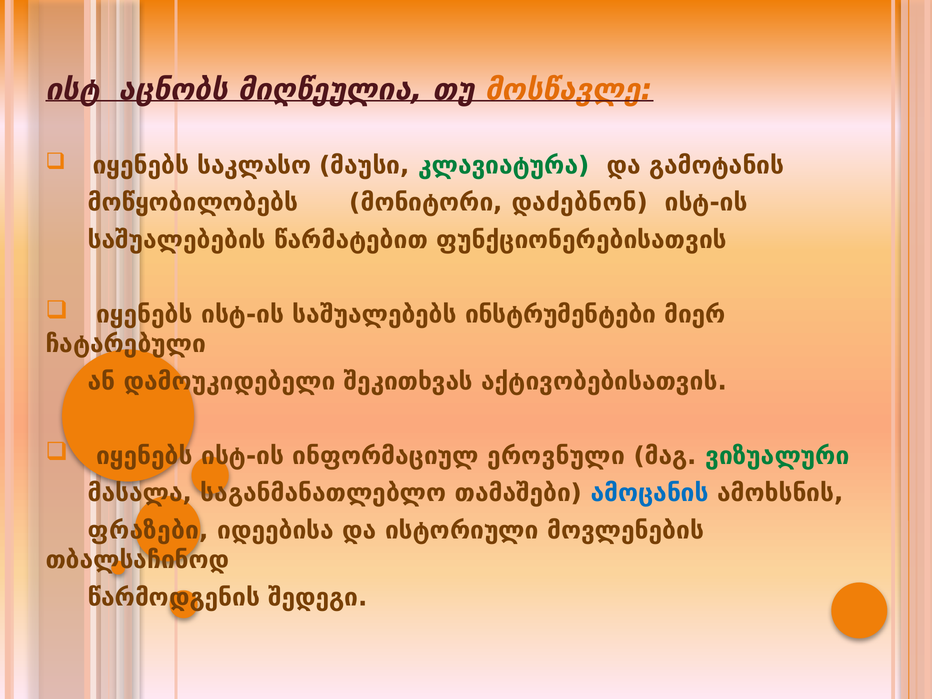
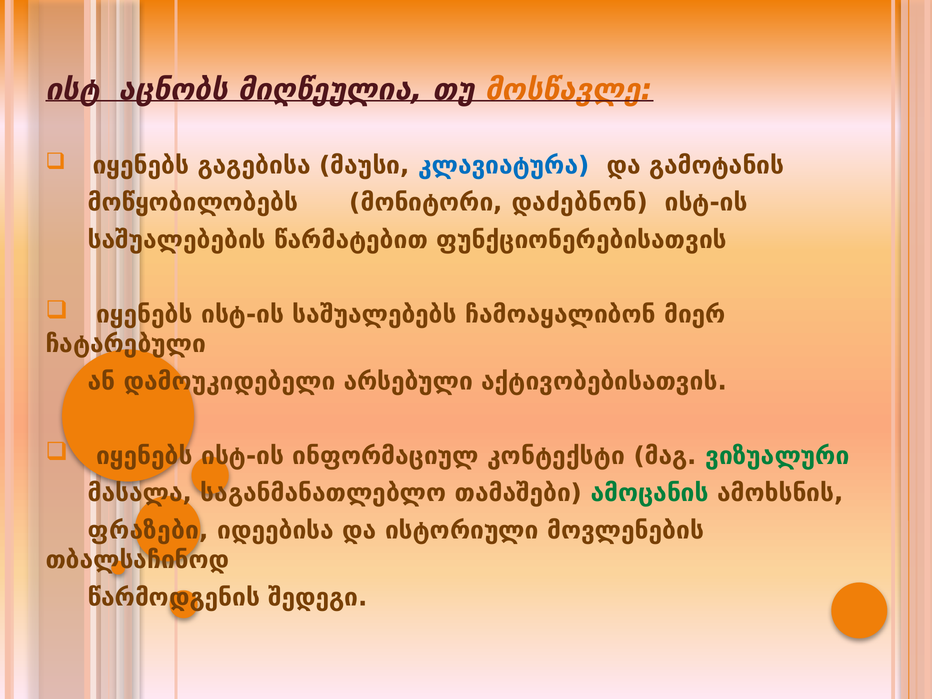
საკლასო: საკლასო -> გაგებისა (254, 166)
კლავიატურა colour: green -> blue (504, 166)
ინსტრუმენტები: ინსტრუმენტები -> ჩამოაყალიბონ (560, 315)
შეკითხვას: შეკითხვას -> არსებული (408, 381)
ეროვნული: ეროვნული -> კონტექსტი (556, 456)
ამოცანის colour: blue -> green (650, 493)
